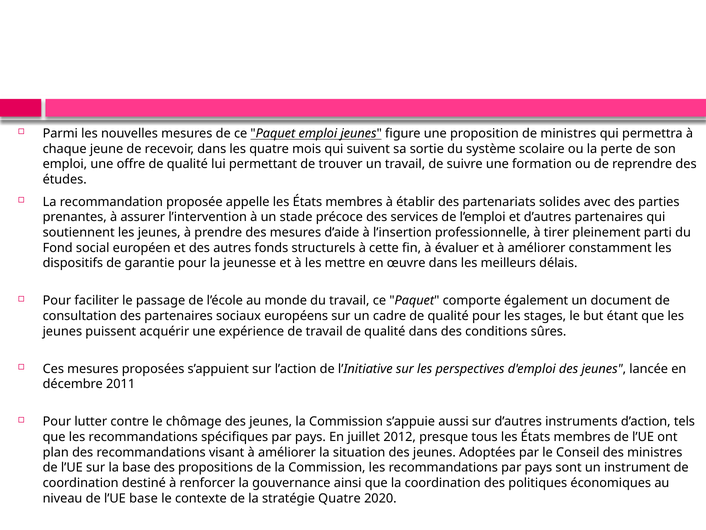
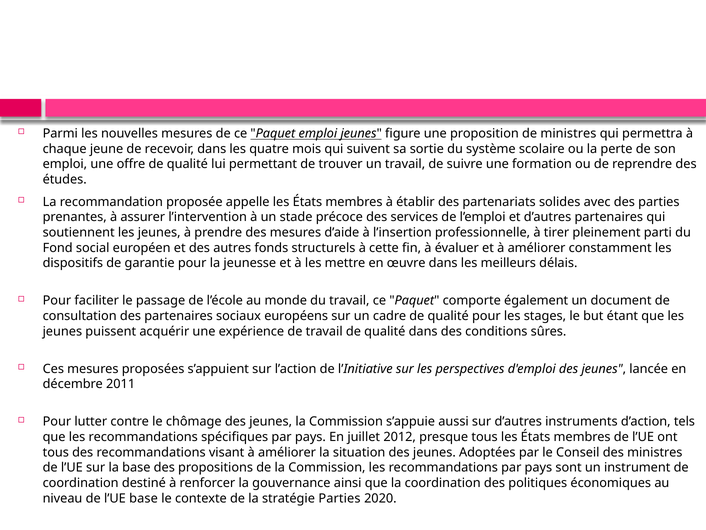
plan: plan -> tous (56, 452)
stratégie Quatre: Quatre -> Parties (339, 498)
